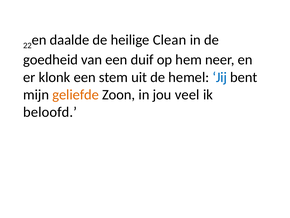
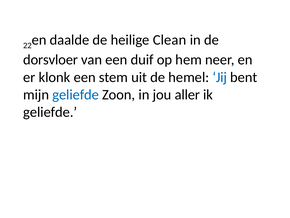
goedheid: goedheid -> dorsvloer (51, 60)
geliefde colour: orange -> blue (76, 94)
veel: veel -> aller (187, 94)
beloofd: beloofd -> geliefde (50, 112)
